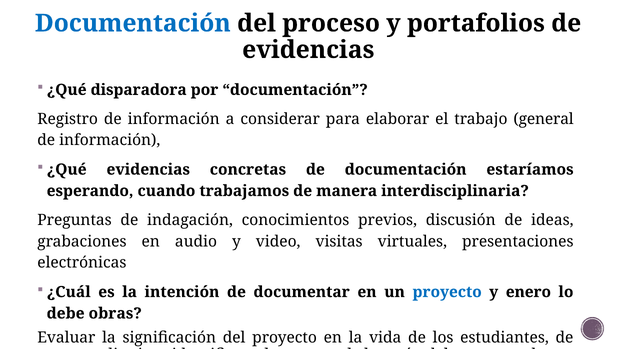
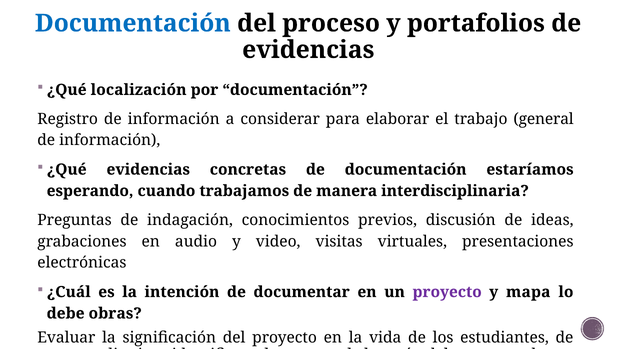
disparadora: disparadora -> localización (139, 90)
proyecto colour: blue -> purple (447, 292)
enero: enero -> mapa (528, 292)
